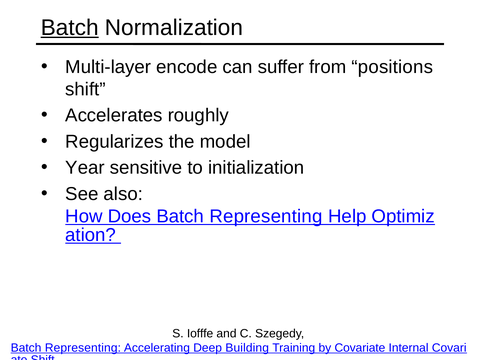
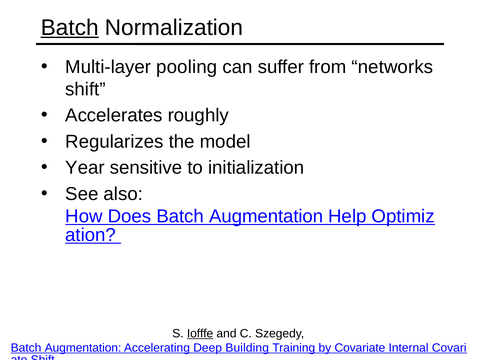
encode: encode -> pooling (187, 67)
positions: positions -> networks (392, 67)
Does Batch Representing: Representing -> Augmentation (266, 216)
Iofffe underline: none -> present (200, 333)
Representing: Representing -> Augmentation (83, 348)
